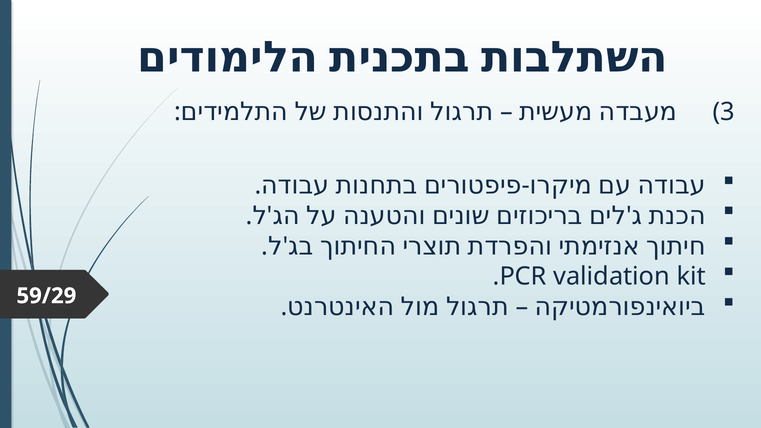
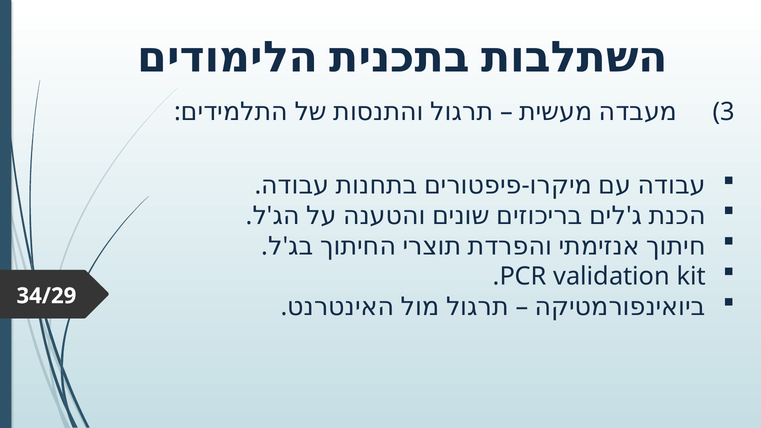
59/29: 59/29 -> 34/29 (46, 296)
